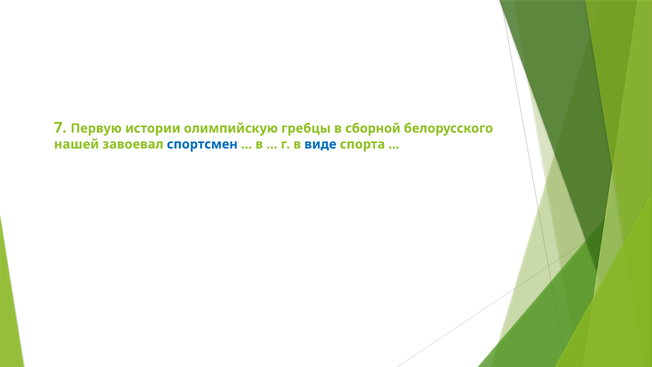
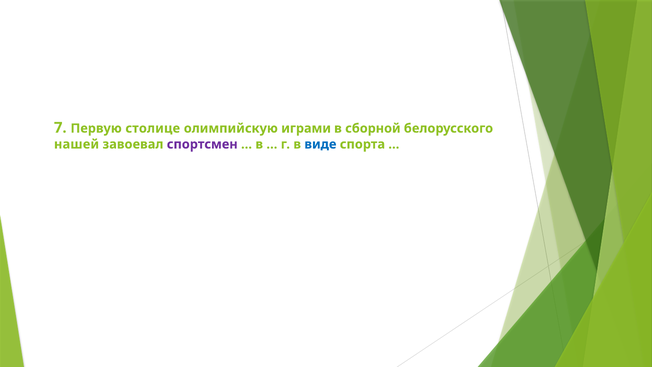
истории: истории -> столице (153, 128)
гребцы: гребцы -> играми (306, 128)
спортсмен colour: blue -> purple (202, 144)
